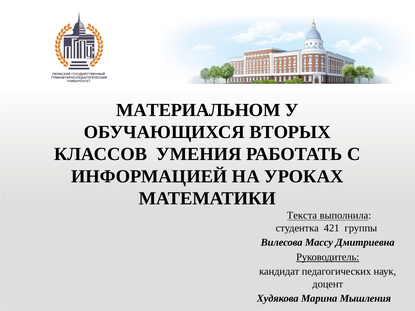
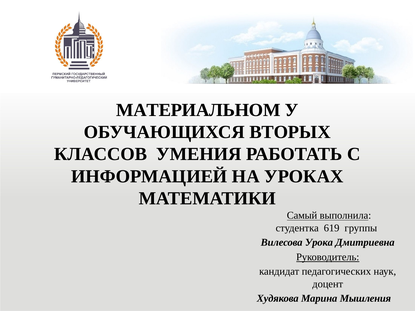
Текста: Текста -> Самый (302, 216)
421: 421 -> 619 (332, 228)
Массу: Массу -> Урока (319, 243)
